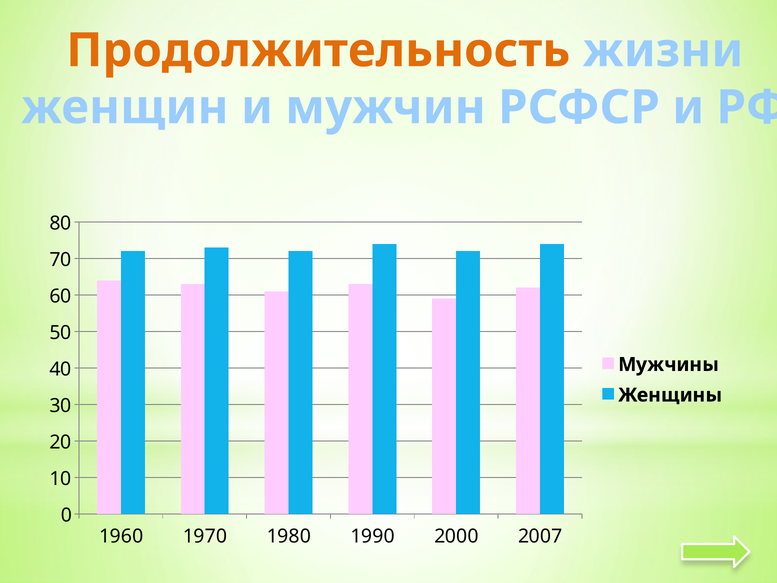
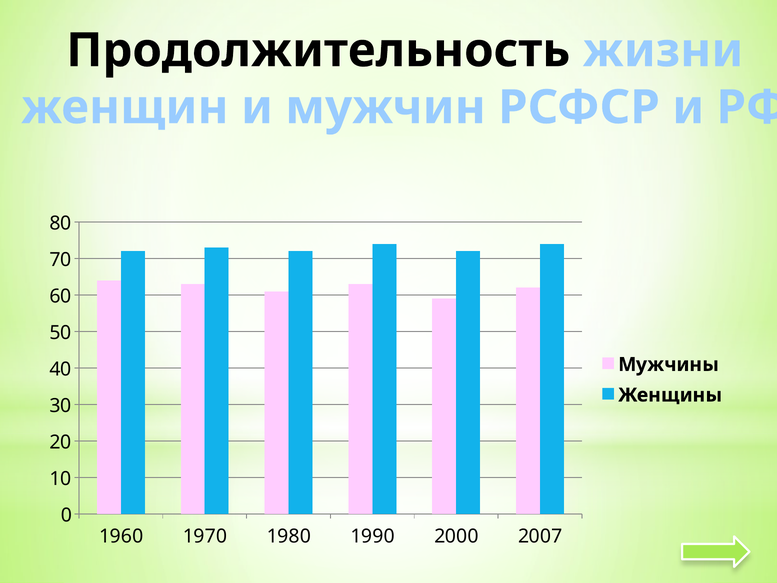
Продолжительность colour: orange -> black (318, 50)
